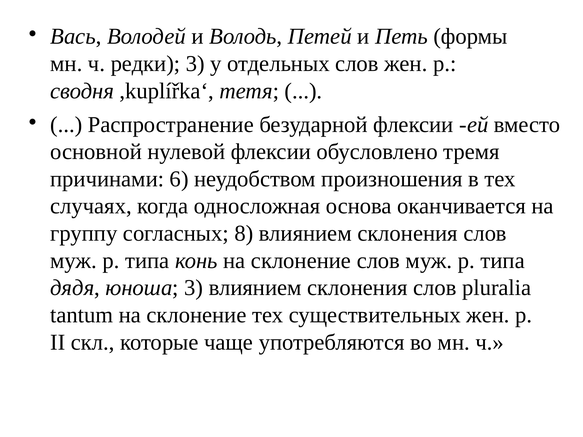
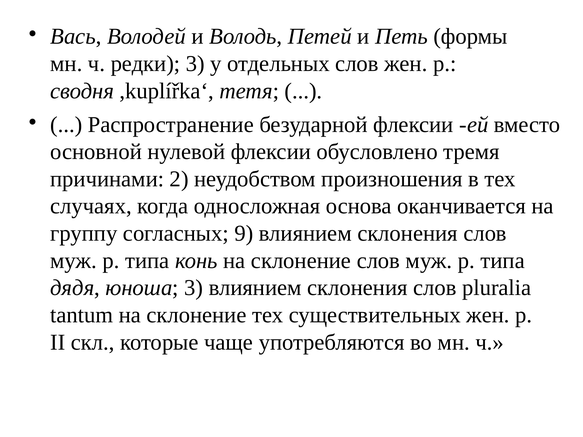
6: 6 -> 2 (179, 179)
8: 8 -> 9 (244, 234)
